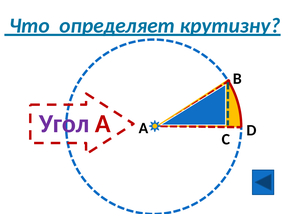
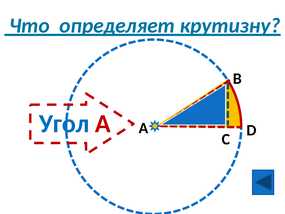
Угол colour: purple -> blue (64, 124)
